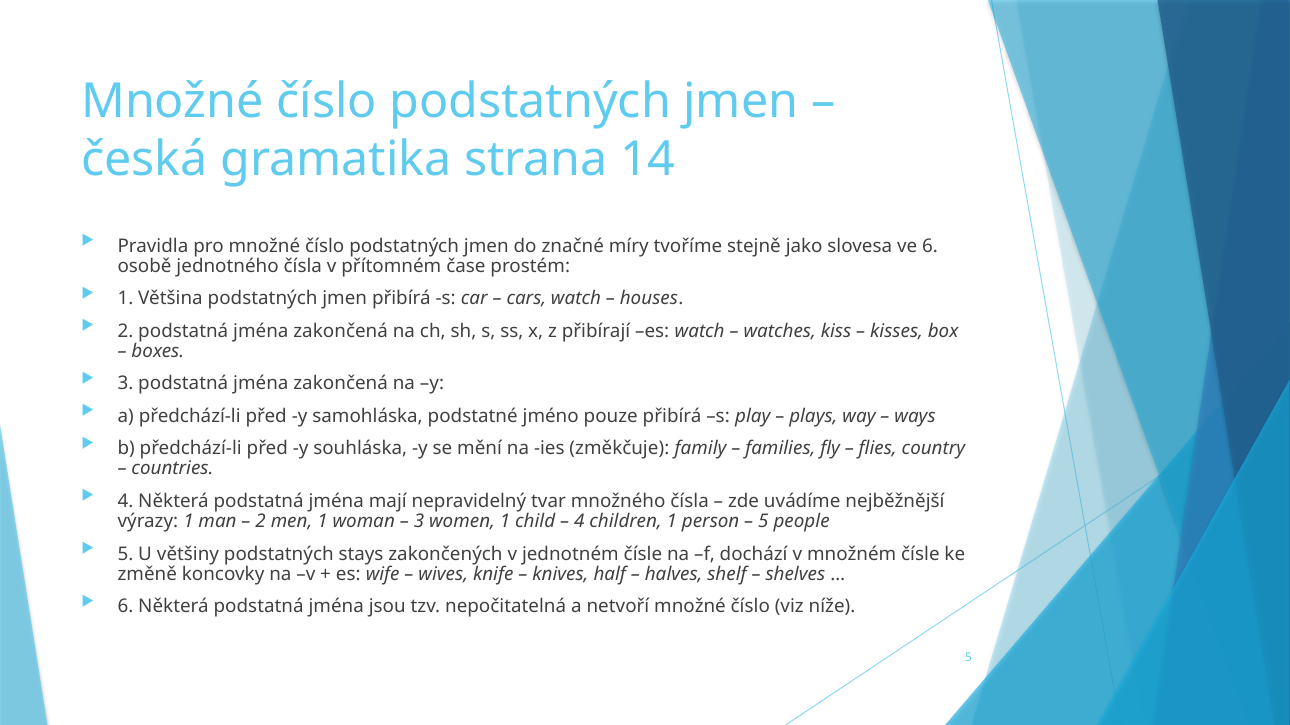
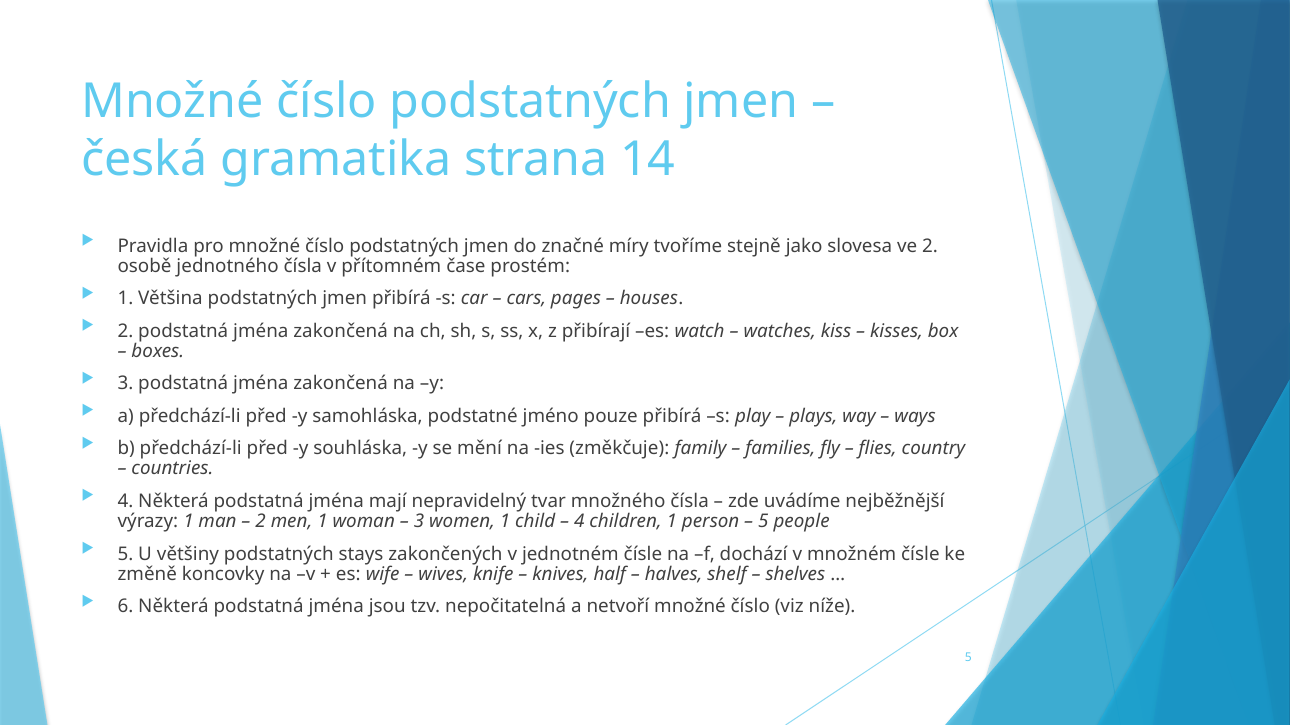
ve 6: 6 -> 2 (930, 246)
cars watch: watch -> pages (576, 299)
